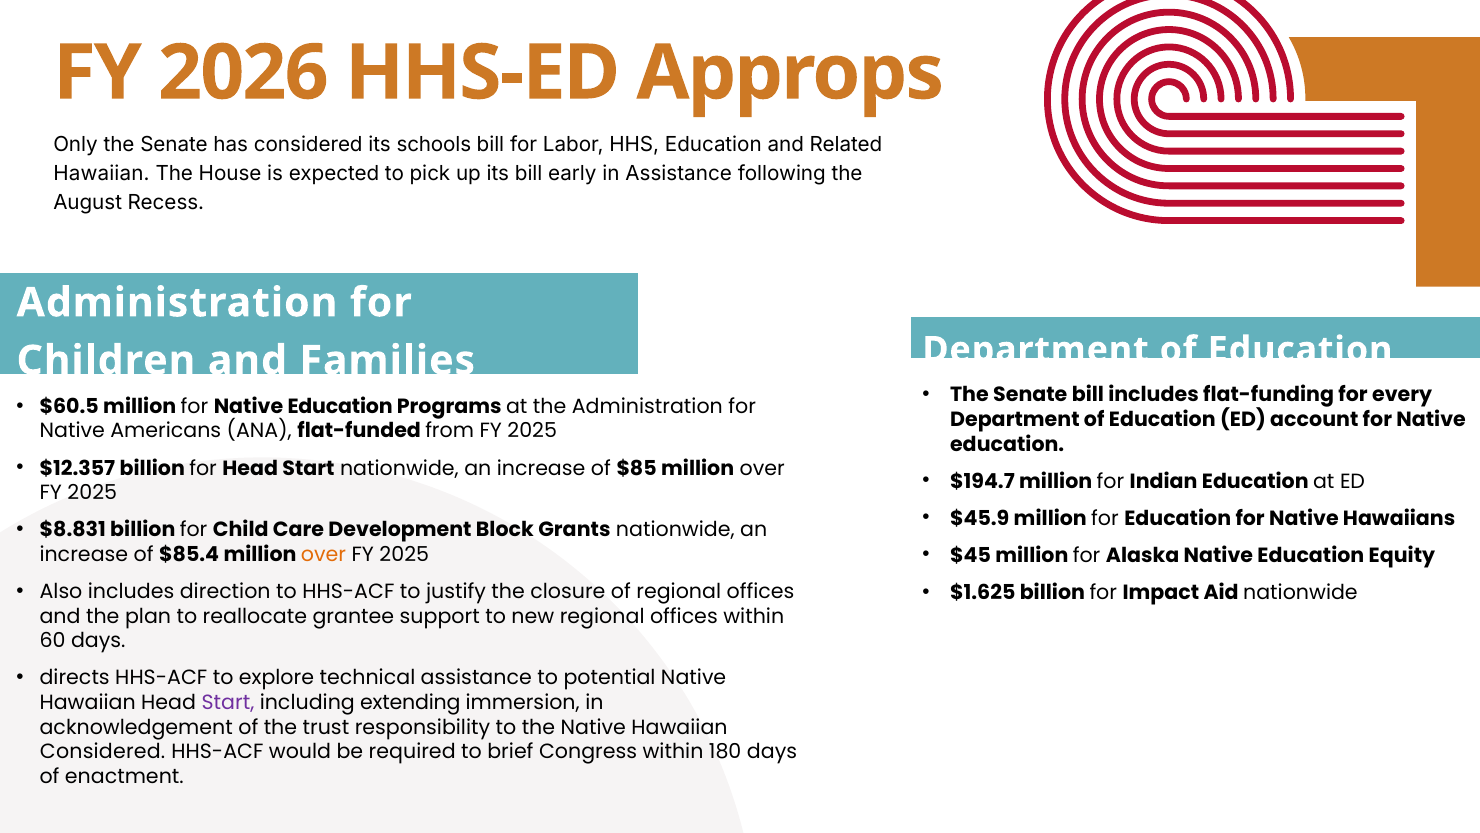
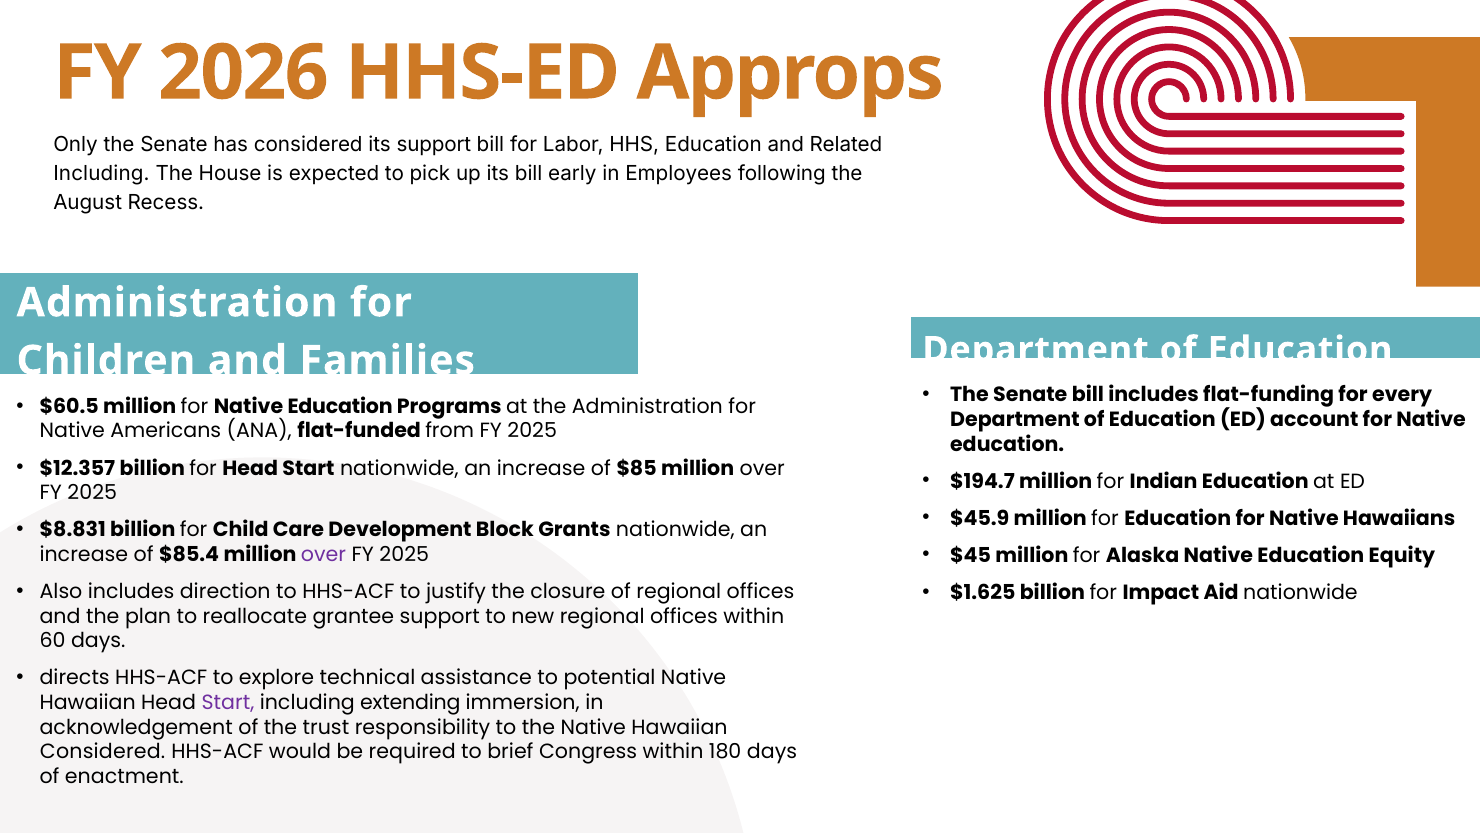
its schools: schools -> support (434, 144)
Hawaiian: Hawaiian -> Including (101, 173)
in Assistance: Assistance -> Employees (679, 173)
over colour: orange -> purple (324, 554)
